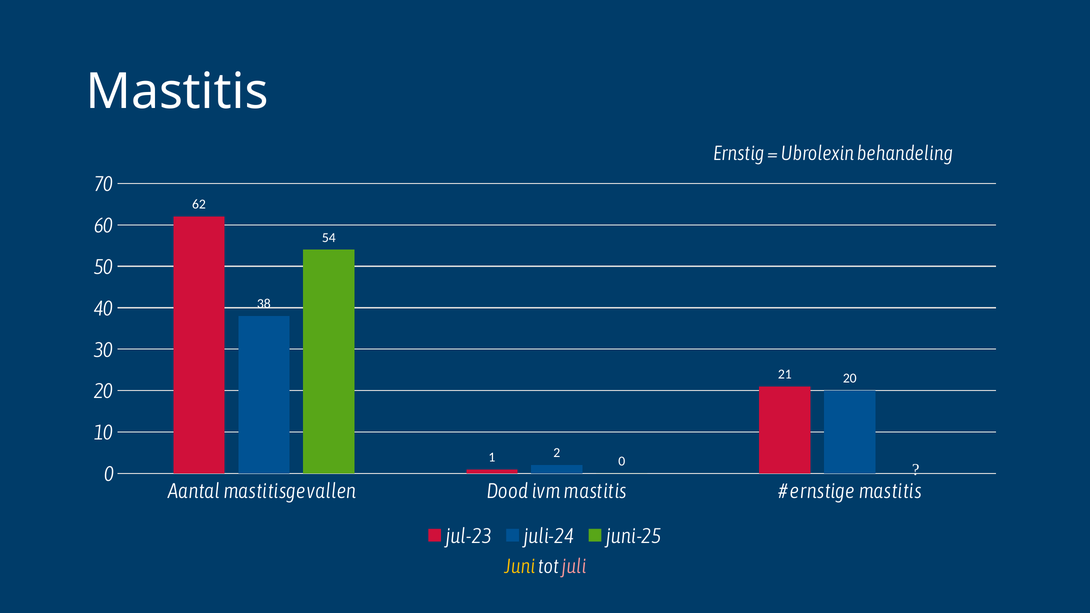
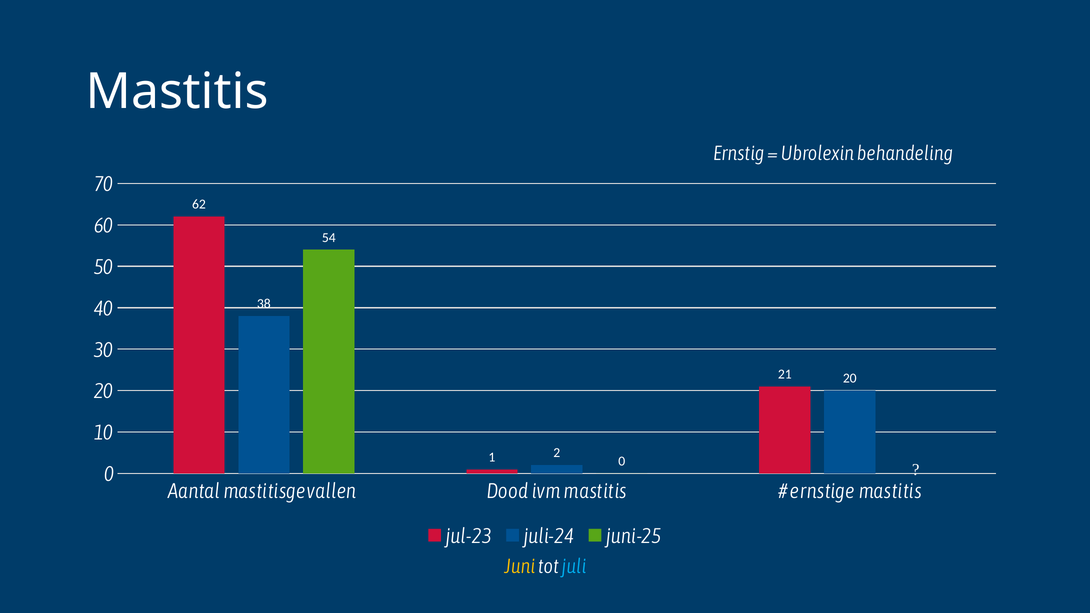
juli colour: pink -> light blue (574, 567)
